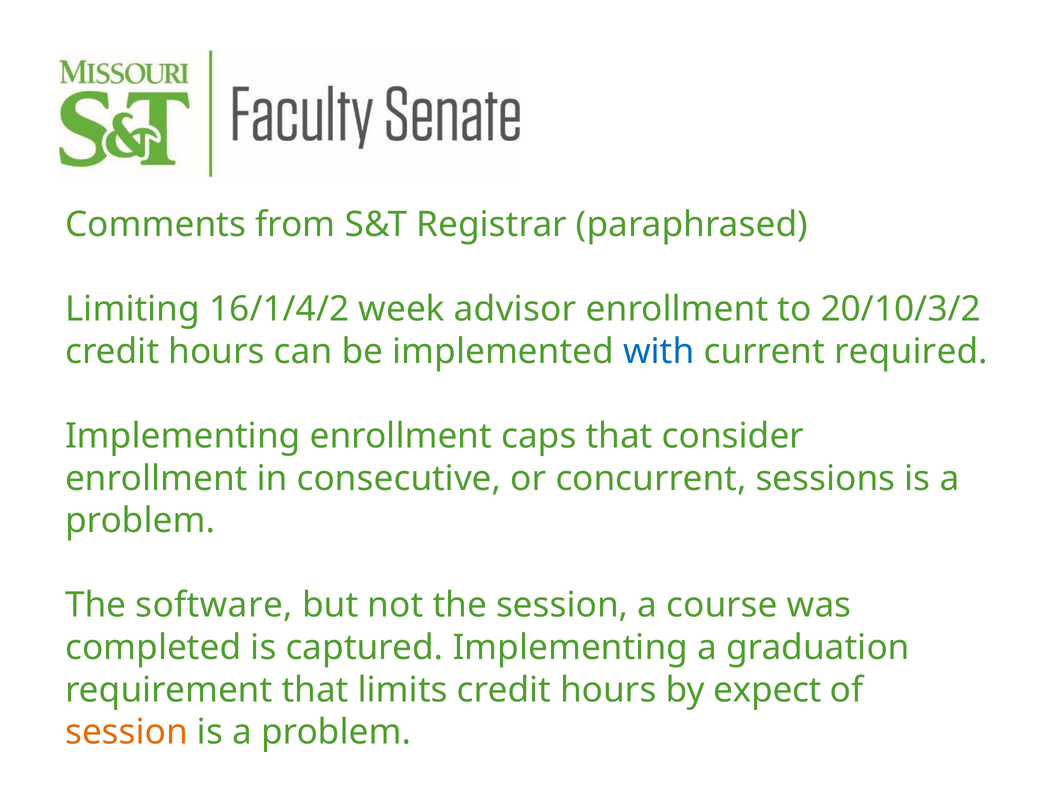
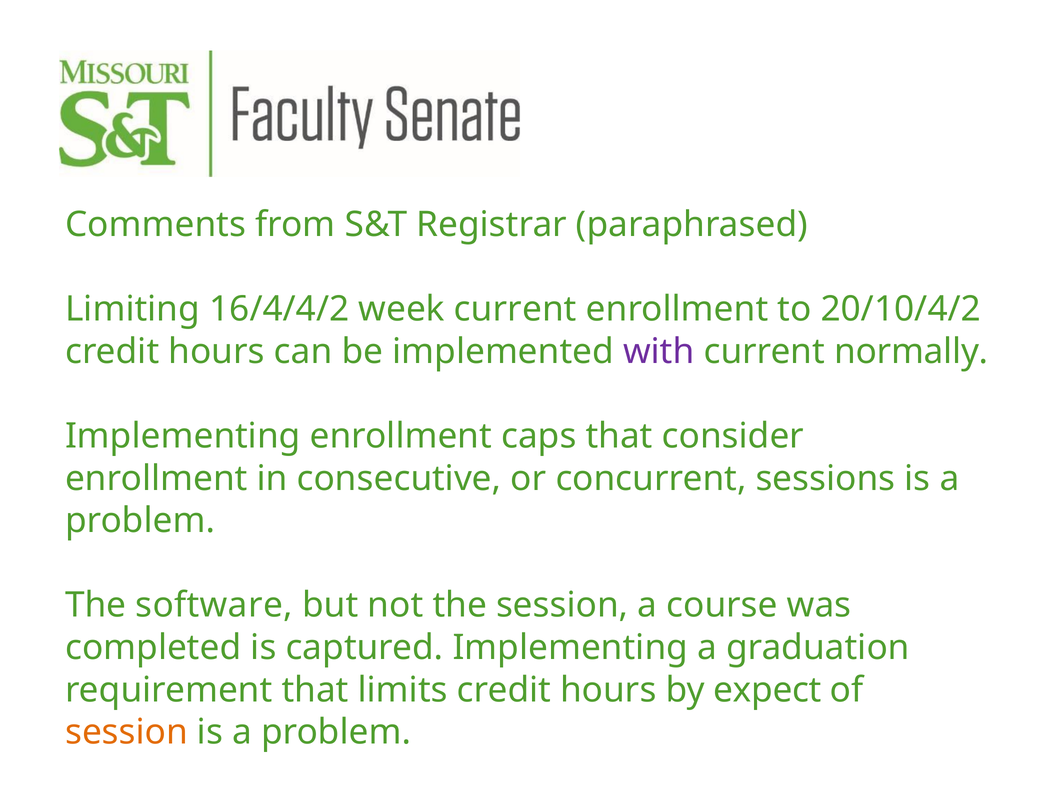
16/1/4/2: 16/1/4/2 -> 16/4/4/2 (279, 309)
week advisor: advisor -> current (515, 309)
20/10/3/2: 20/10/3/2 -> 20/10/4/2 (901, 309)
with colour: blue -> purple (659, 352)
required: required -> normally (911, 352)
